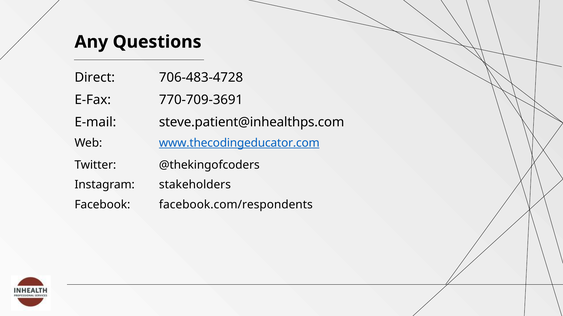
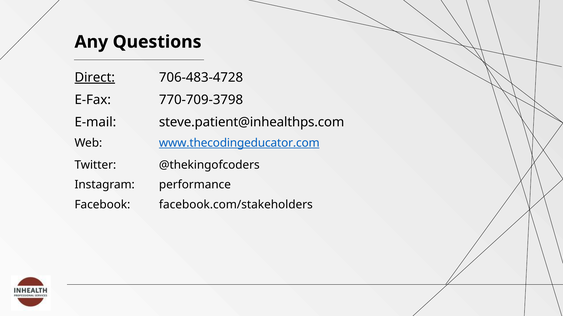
Direct underline: none -> present (95, 78)
770-709-3691: 770-709-3691 -> 770-709-3798 (201, 100)
stakeholders: stakeholders -> performance (195, 185)
facebook.com/respondents: facebook.com/respondents -> facebook.com/stakeholders (236, 205)
